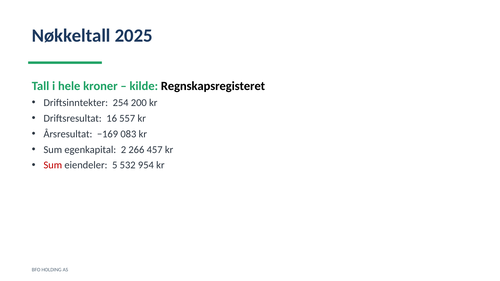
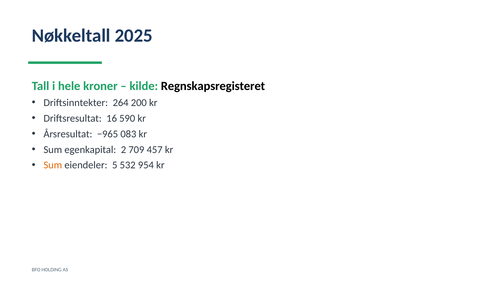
254: 254 -> 264 (121, 103)
557: 557 -> 590 (127, 118)
−169: −169 -> −965 (108, 134)
266: 266 -> 709 (136, 150)
Sum colour: red -> orange (53, 165)
